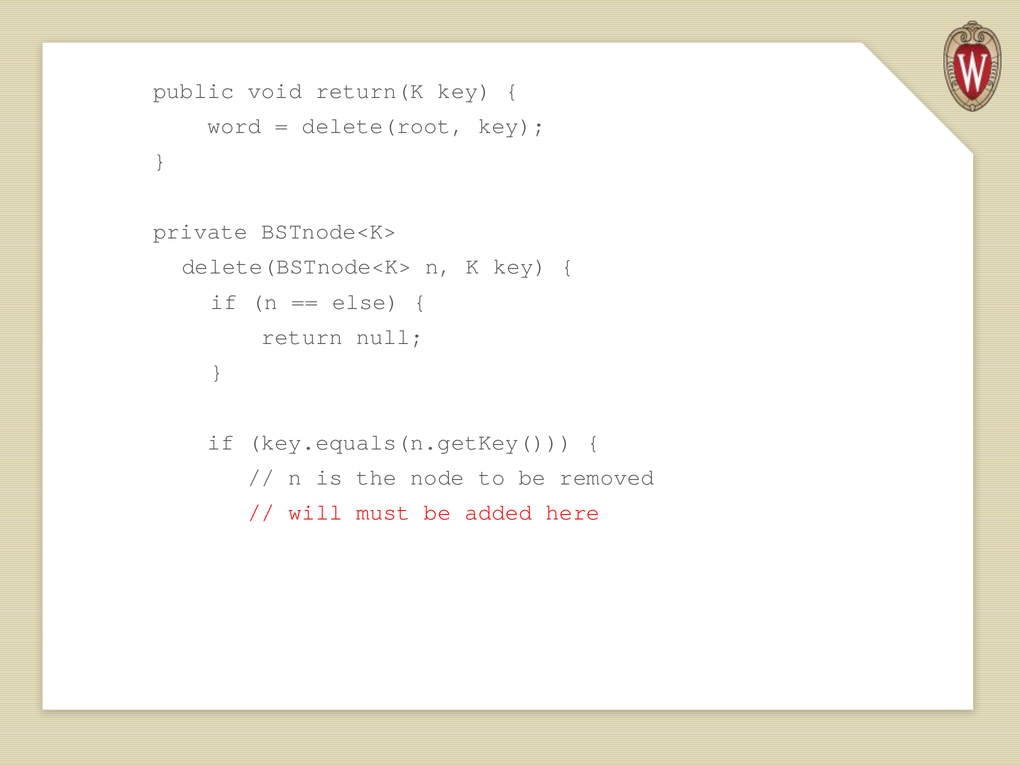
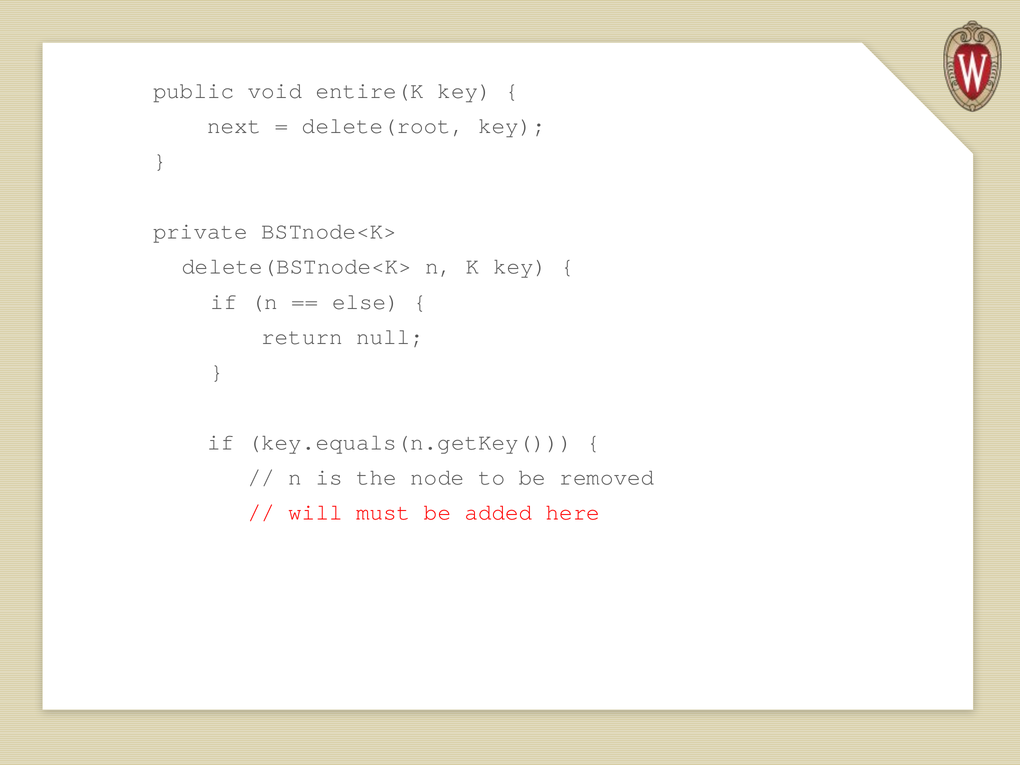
return(K: return(K -> entire(K (370, 91)
word: word -> next (234, 126)
